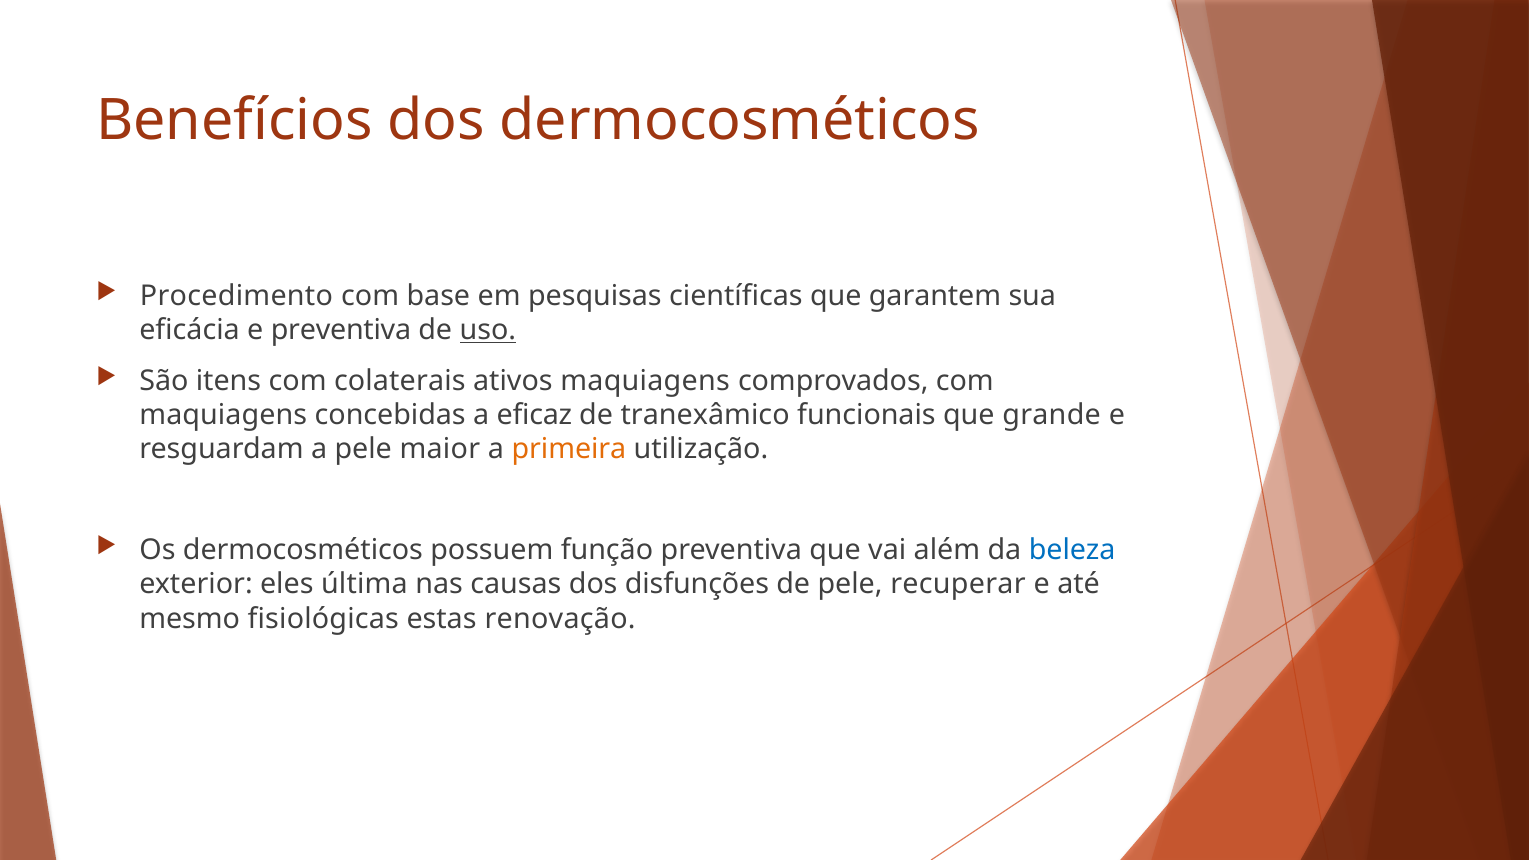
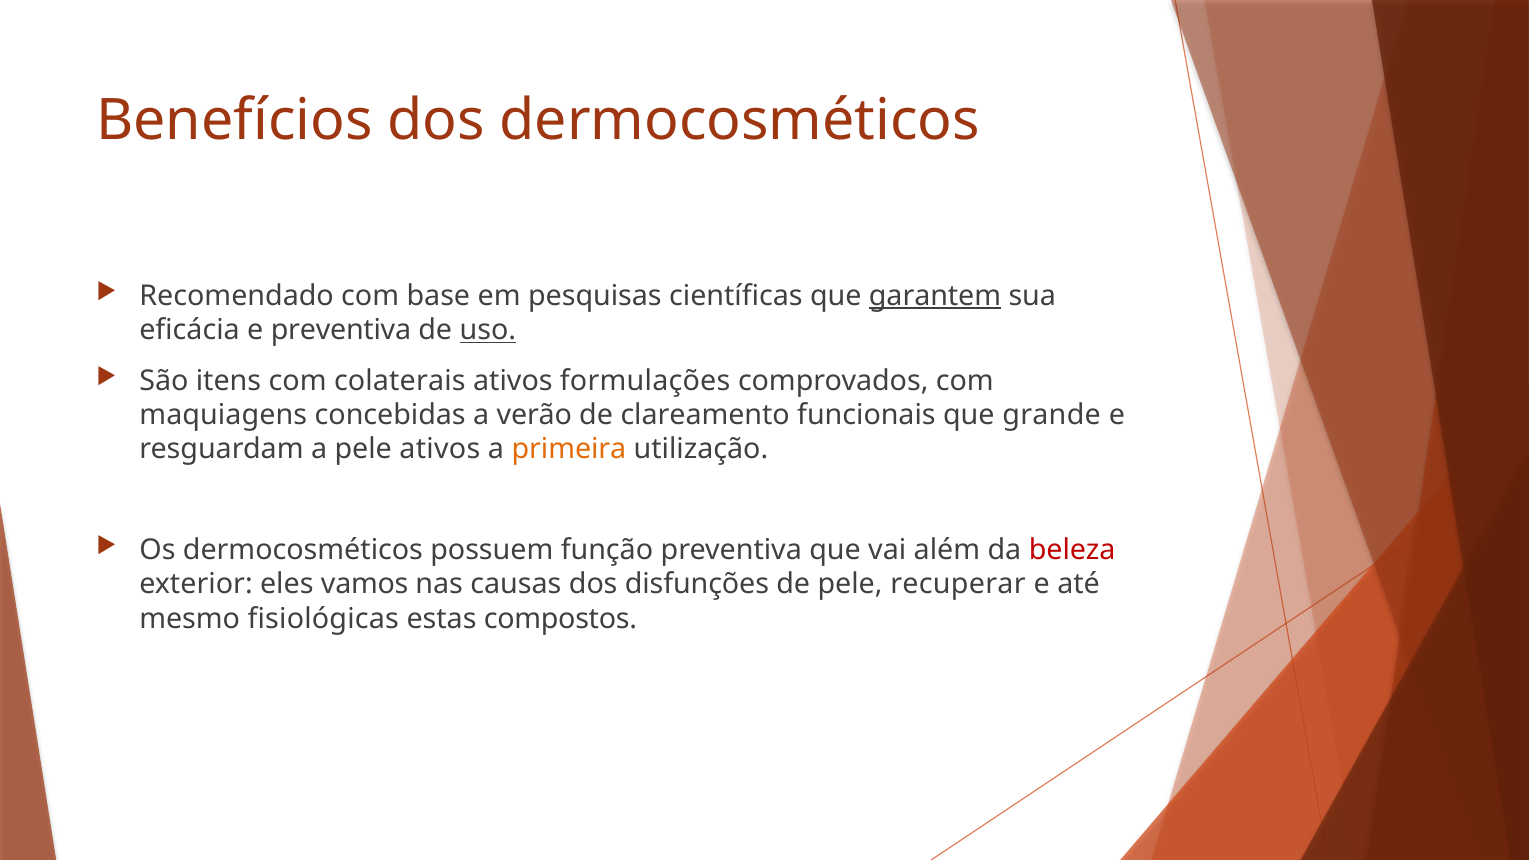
Procedimento: Procedimento -> Recomendado (237, 296)
garantem underline: none -> present (935, 296)
ativos maquiagens: maquiagens -> formulações (645, 381)
eficaz: eficaz -> verão (534, 415)
tranexâmico: tranexâmico -> clareamento (705, 415)
pele maior: maior -> ativos (440, 449)
beleza colour: blue -> red (1072, 550)
última: última -> vamos (365, 585)
renovação: renovação -> compostos (560, 619)
